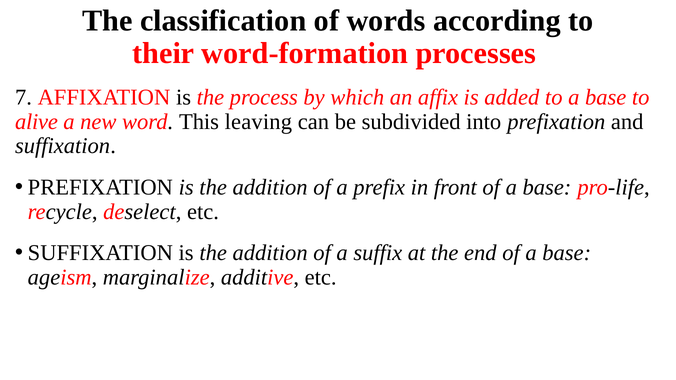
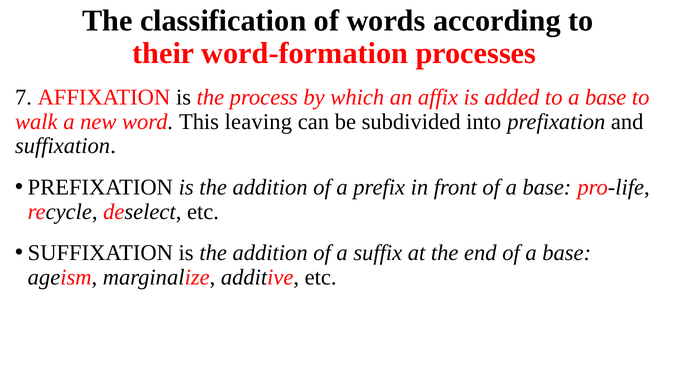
alive: alive -> walk (36, 122)
